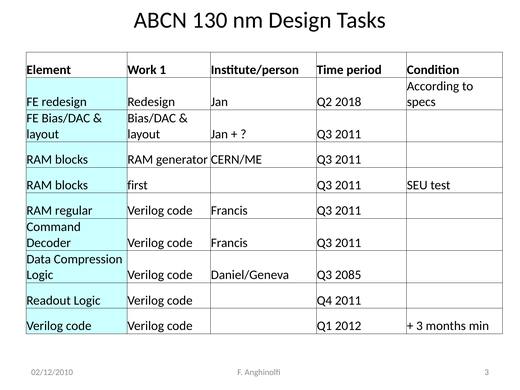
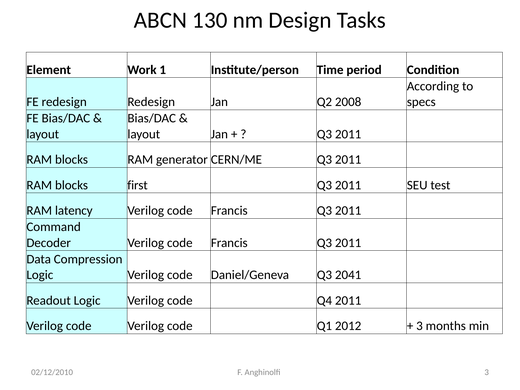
2018: 2018 -> 2008 (348, 102)
regular: regular -> latency (74, 211)
2085: 2085 -> 2041 (348, 275)
